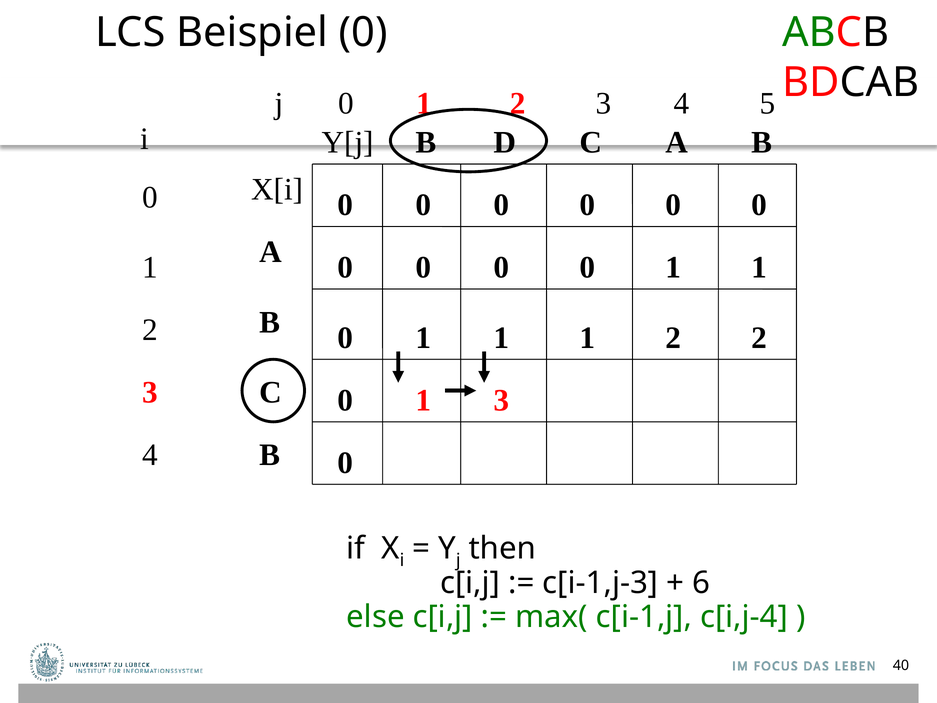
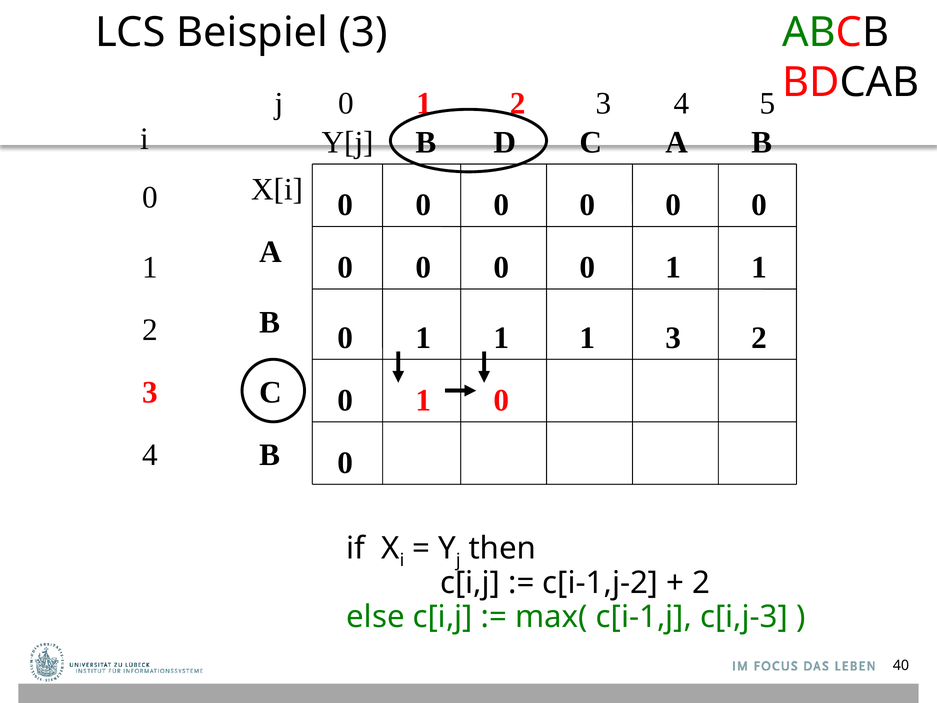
Beispiel 0: 0 -> 3 (363, 33)
1 1 2: 2 -> 3 (673, 338)
3: 3 -> 0 (501, 400)
c[i-1,j-3: c[i-1,j-3 -> c[i-1,j-2 (600, 583)
6: 6 -> 2 (701, 583)
c[i,j-4: c[i,j-4 -> c[i,j-3 (744, 617)
